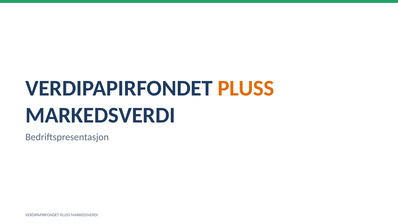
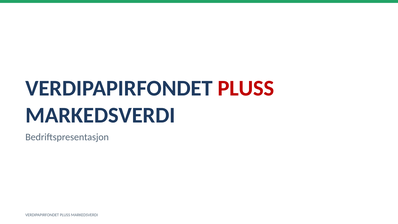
PLUSS colour: orange -> red (246, 88)
